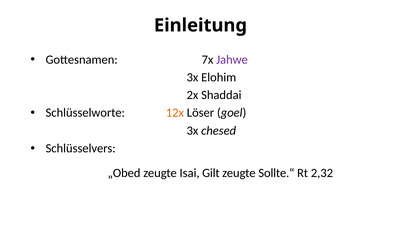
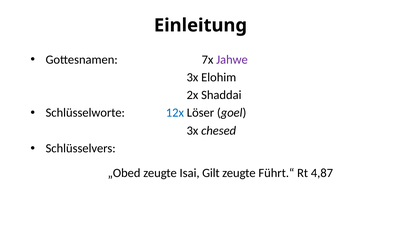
12x colour: orange -> blue (175, 113)
Sollte.“: Sollte.“ -> Führt.“ (276, 173)
2,32: 2,32 -> 4,87 (322, 173)
